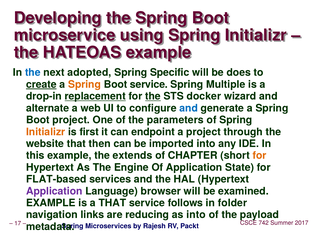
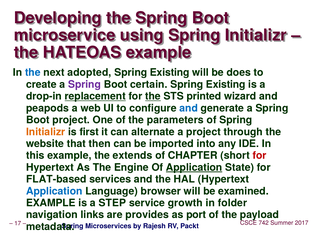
Specific: Specific -> Existing (170, 72)
create underline: present -> none (41, 84)
Spring colour: orange -> purple (85, 84)
Boot service: service -> certain (149, 84)
Multiple: Multiple -> Existing (226, 84)
docker: docker -> printed (204, 96)
alternate: alternate -> peapods (48, 108)
endpoint: endpoint -> alternate (153, 131)
for colour: orange -> red (260, 155)
Application underline: none -> present (194, 167)
Application colour: purple -> blue (54, 190)
a THAT: THAT -> STEP (112, 202)
follows: follows -> growth (185, 202)
reducing: reducing -> provides (147, 214)
as into: into -> port (196, 214)
